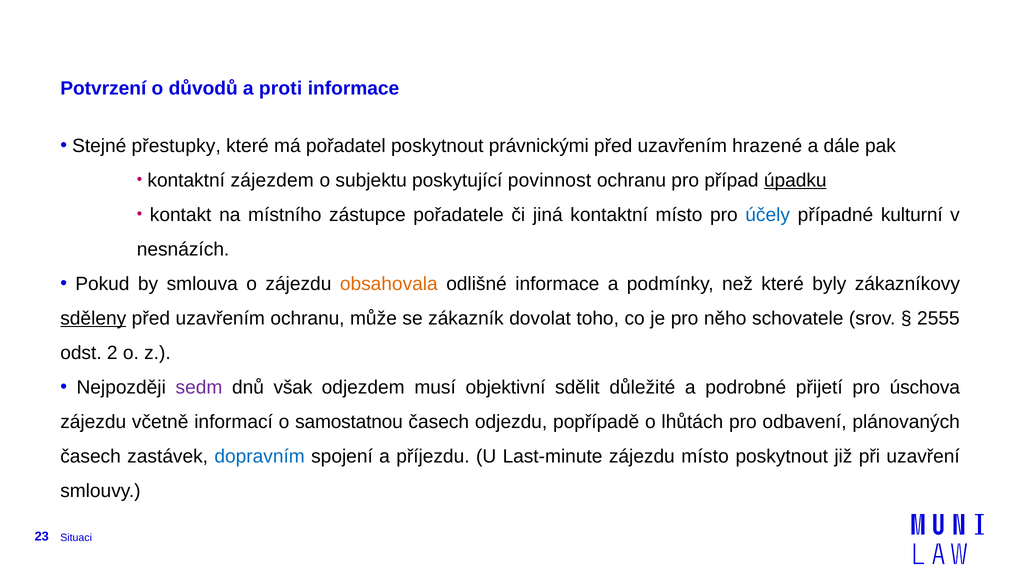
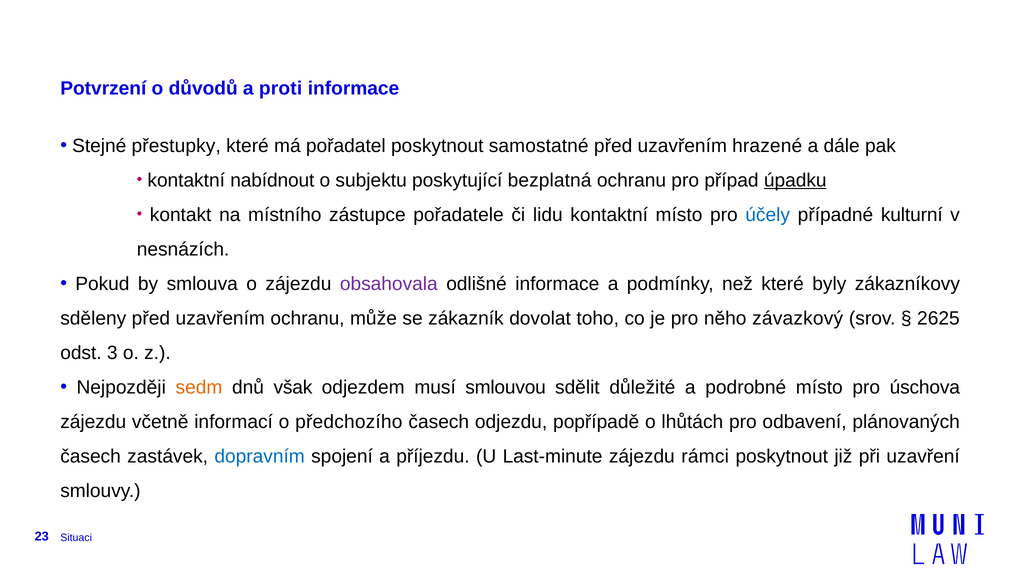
právnickými: právnickými -> samostatné (539, 146)
zájezdem: zájezdem -> nabídnout (272, 180)
povinnost: povinnost -> bezplatná (550, 180)
jiná: jiná -> lidu (548, 214)
obsahovala colour: orange -> purple (389, 283)
sděleny underline: present -> none (93, 318)
schovatele: schovatele -> závazkový (798, 318)
2555: 2555 -> 2625 (938, 318)
2: 2 -> 3 (112, 352)
sedm colour: purple -> orange (199, 387)
objektivní: objektivní -> smlouvou (506, 387)
podrobné přijetí: přijetí -> místo (819, 387)
samostatnou: samostatnou -> předchozího (349, 421)
zájezdu místo: místo -> rámci (705, 456)
